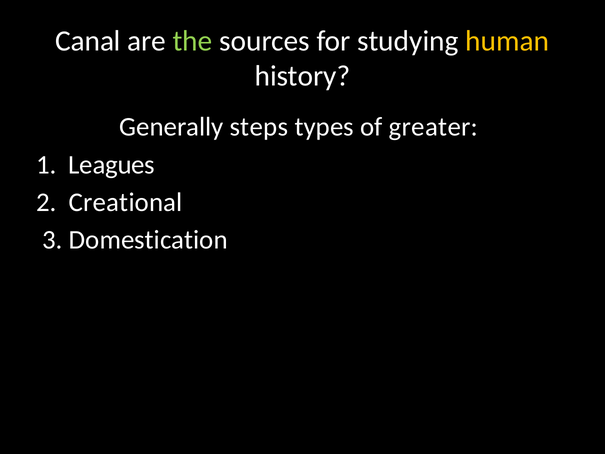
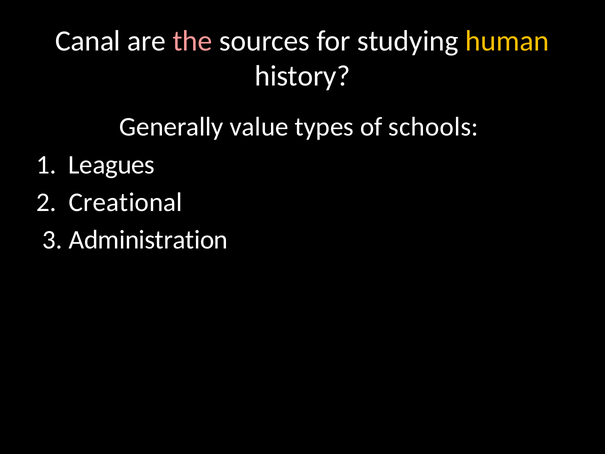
the colour: light green -> pink (192, 41)
steps: steps -> value (259, 127)
greater: greater -> schools (433, 127)
Domestication: Domestication -> Administration (148, 240)
